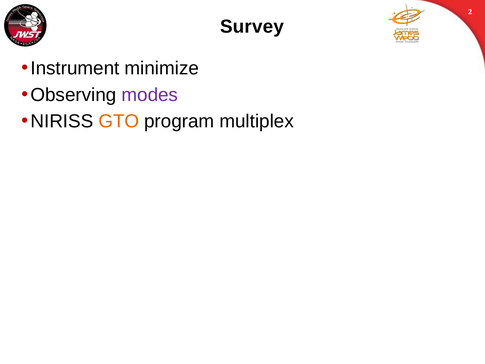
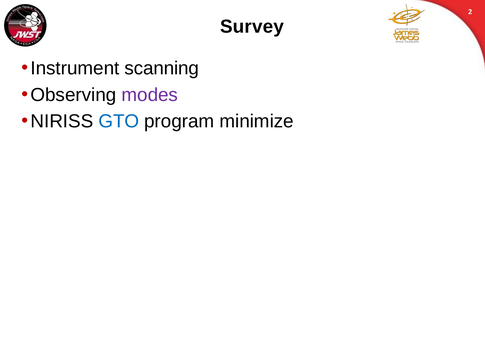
minimize: minimize -> scanning (162, 68)
GTO colour: orange -> blue (119, 121)
multiplex: multiplex -> minimize (257, 121)
